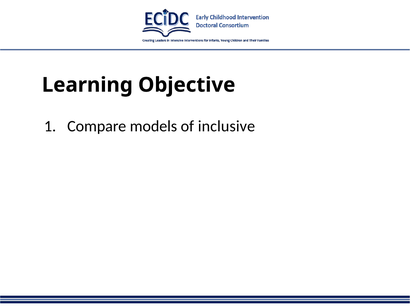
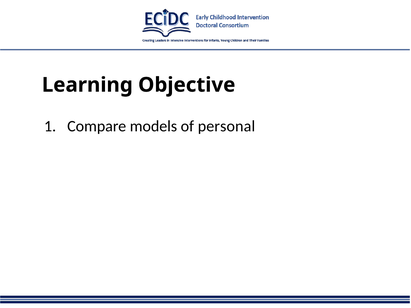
inclusive: inclusive -> personal (226, 126)
